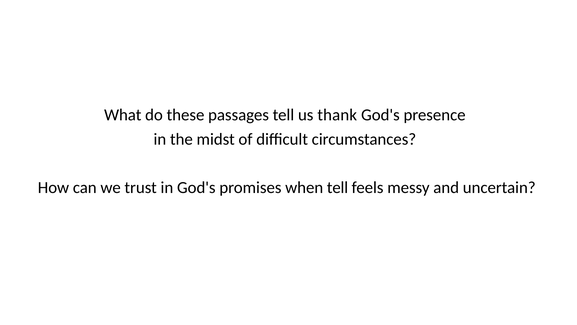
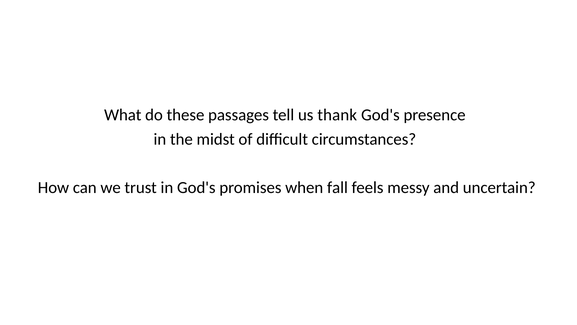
when tell: tell -> fall (337, 187)
